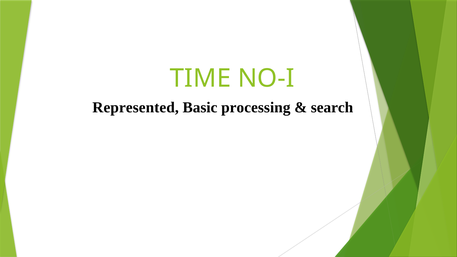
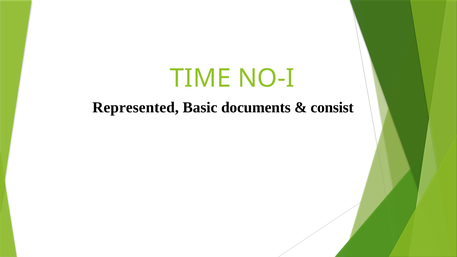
processing: processing -> documents (256, 108)
search: search -> consist (332, 108)
